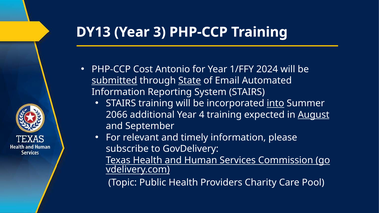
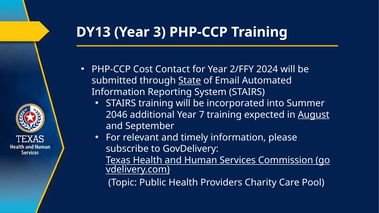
Antonio: Antonio -> Contact (173, 69)
1/FFY: 1/FFY -> 2/FFY (242, 69)
submitted underline: present -> none (114, 81)
into underline: present -> none (275, 103)
2066: 2066 -> 2046 (117, 115)
4: 4 -> 7 (202, 115)
